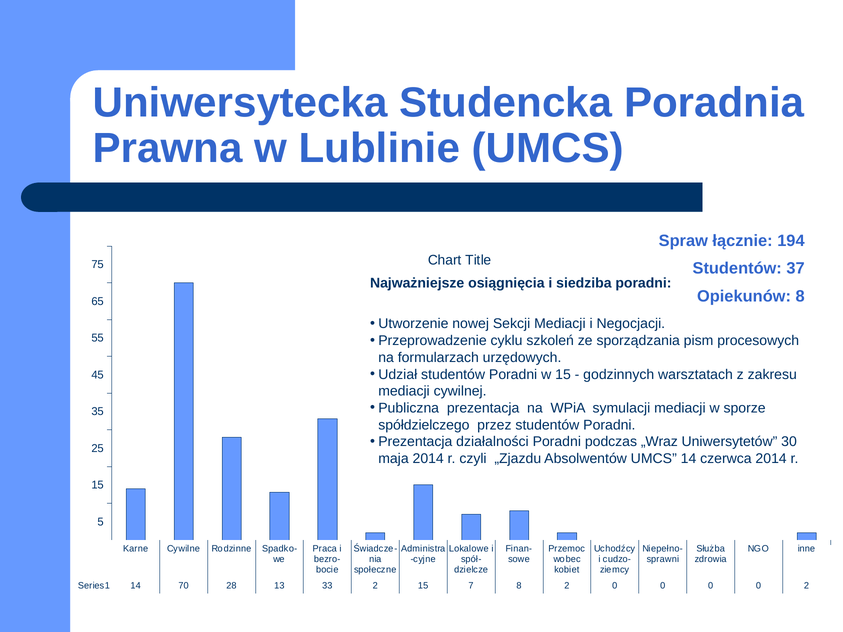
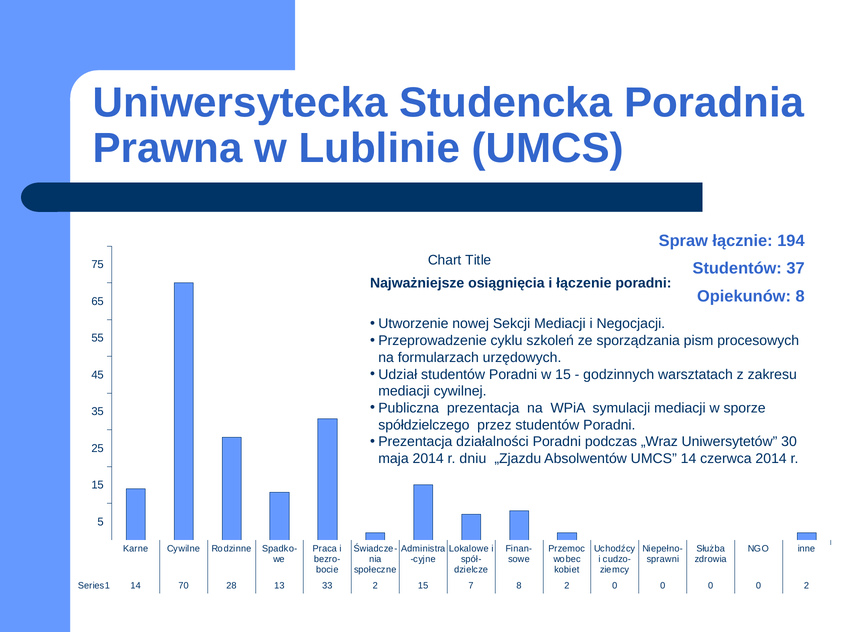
siedziba: siedziba -> łączenie (584, 283)
czyli: czyli -> dniu (473, 459)
